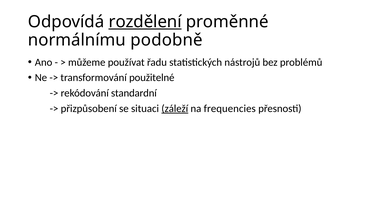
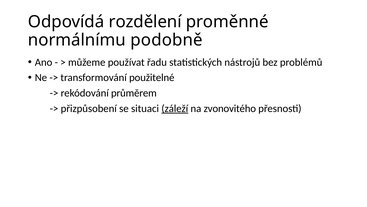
rozdělení underline: present -> none (145, 22)
standardní: standardní -> průměrem (134, 93)
frequencies: frequencies -> zvonovitého (230, 108)
